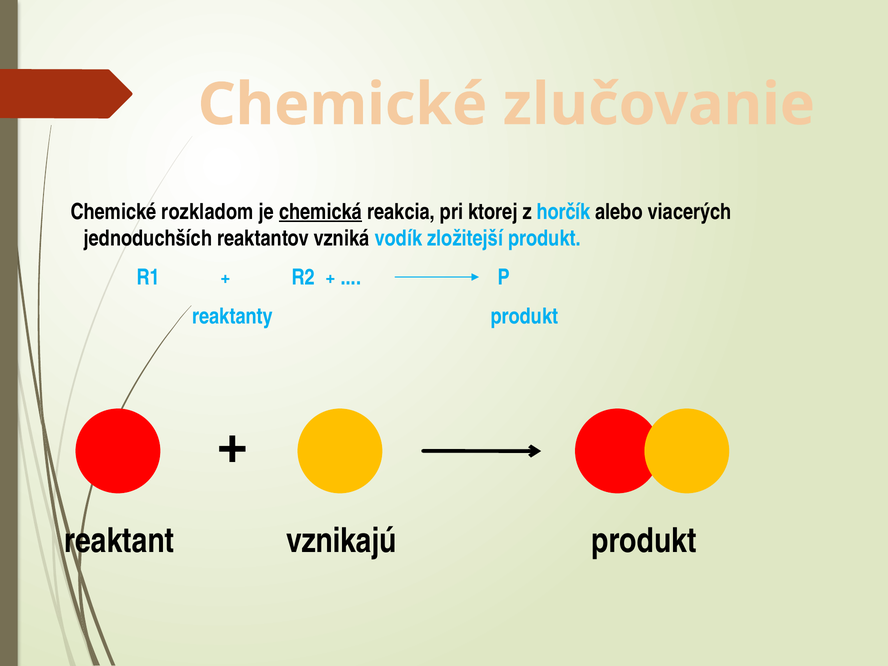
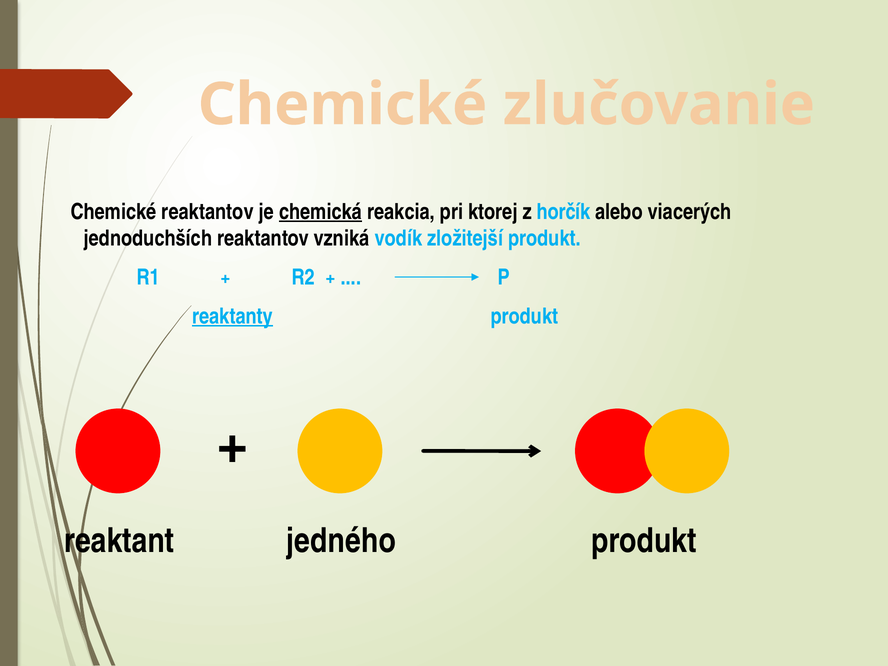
Chemické rozkladom: rozkladom -> reaktantov (208, 212)
reaktanty underline: none -> present (233, 316)
vznikajú: vznikajú -> jedného (341, 541)
